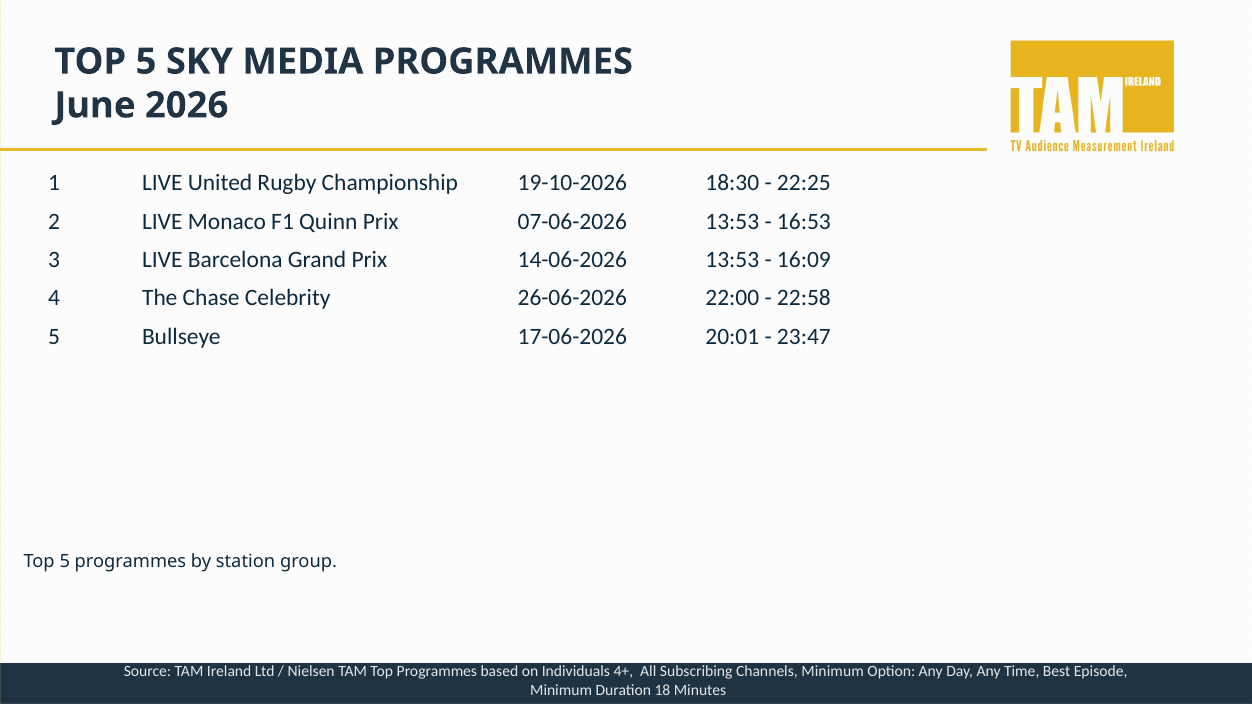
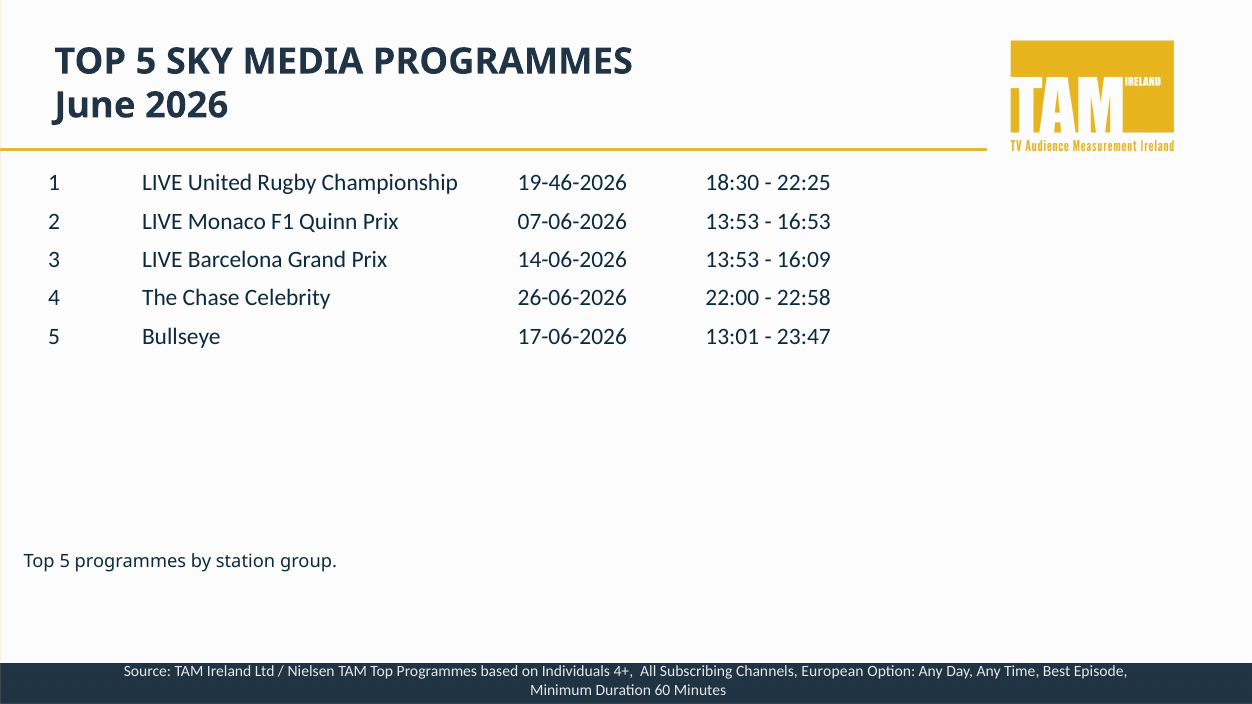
19-10-2026: 19-10-2026 -> 19-46-2026 (572, 183)
20:01: 20:01 -> 13:01 (732, 337)
Channels Minimum: Minimum -> European (833, 672)
18: 18 -> 60 (662, 690)
